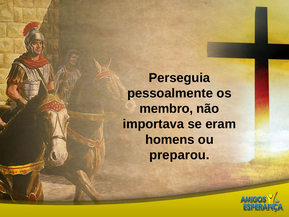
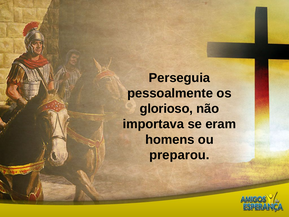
membro: membro -> glorioso (166, 109)
